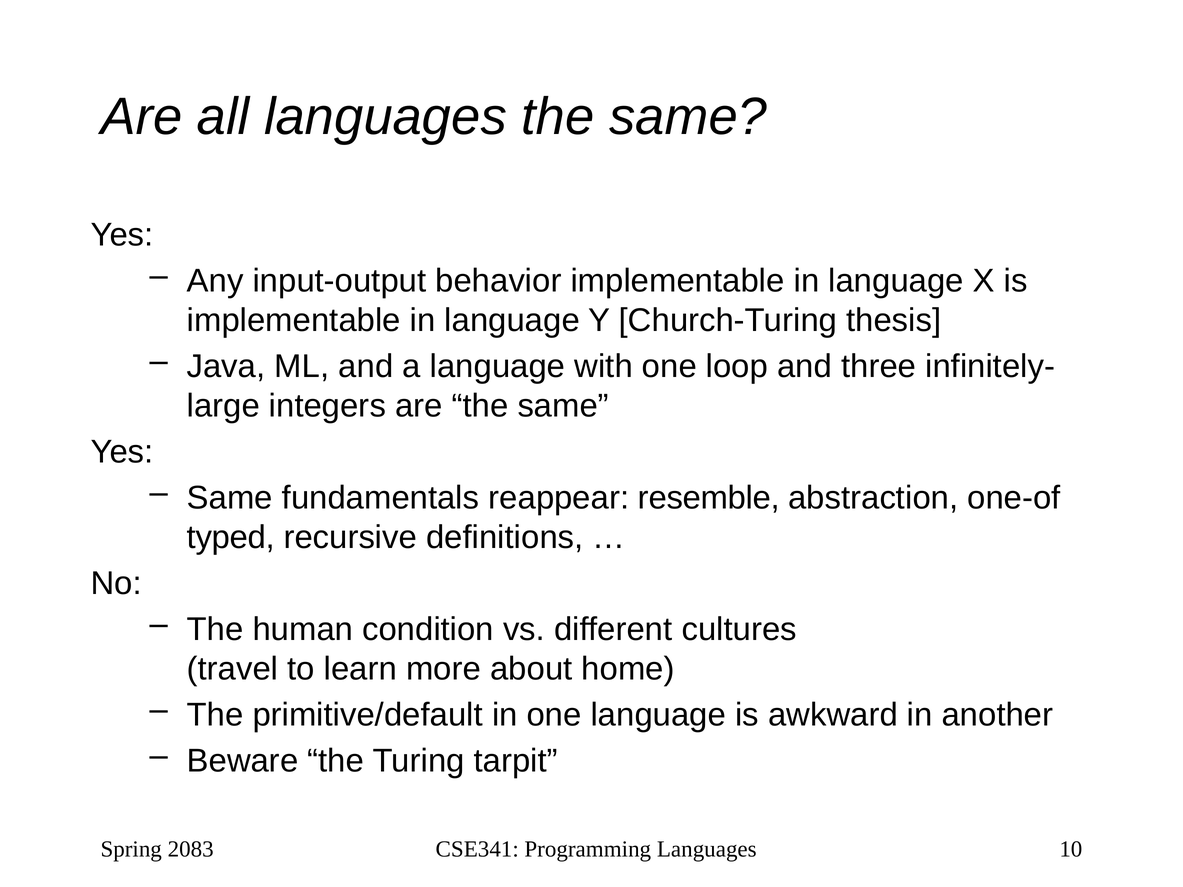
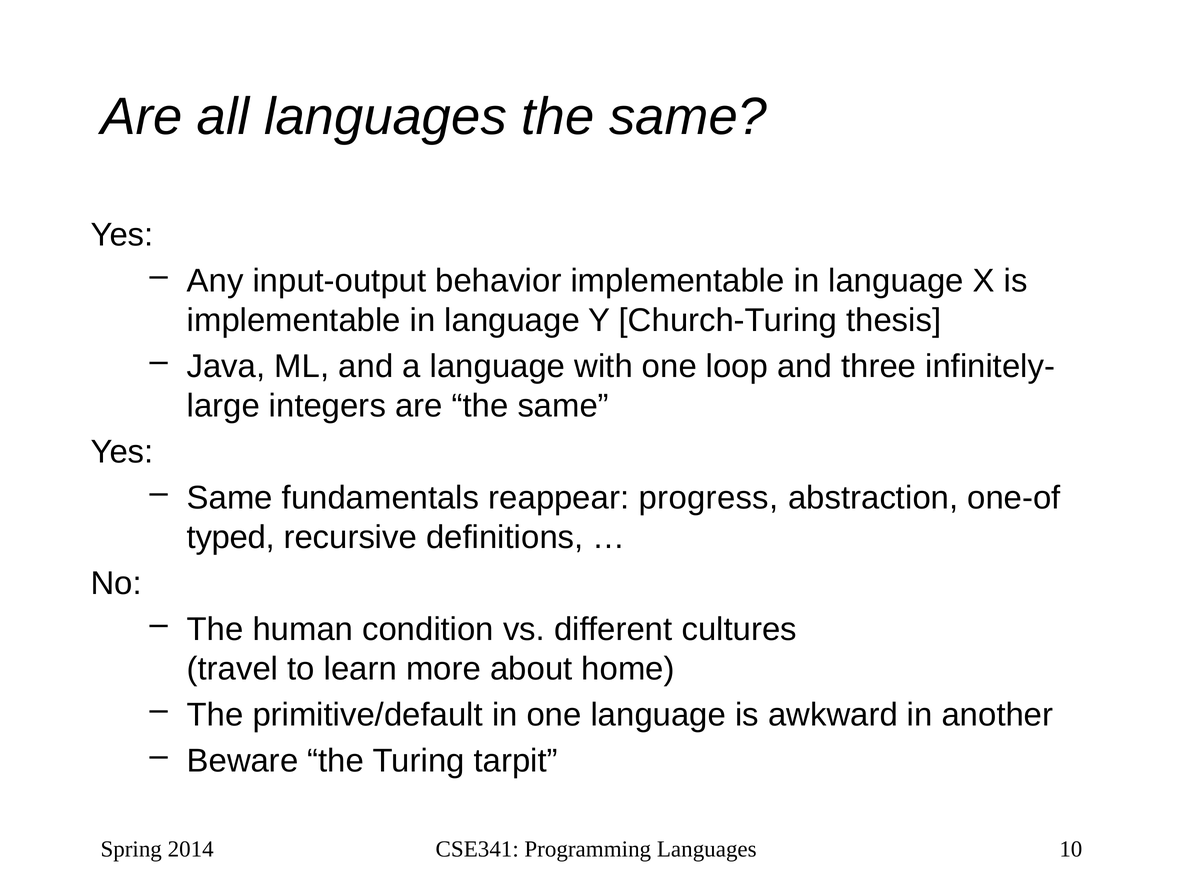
resemble: resemble -> progress (709, 498)
2083: 2083 -> 2014 (191, 849)
